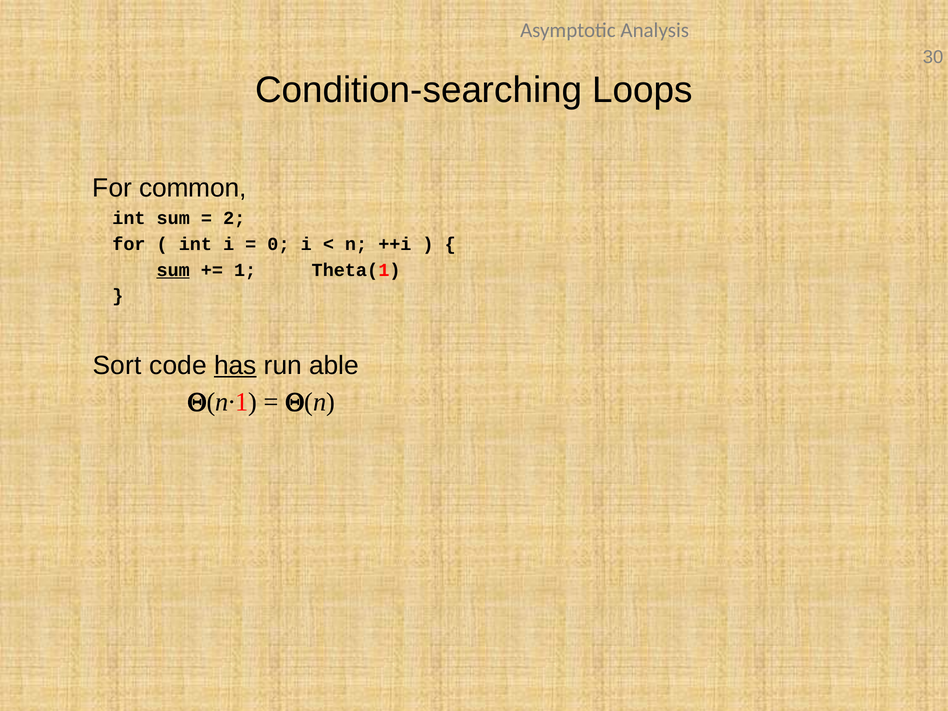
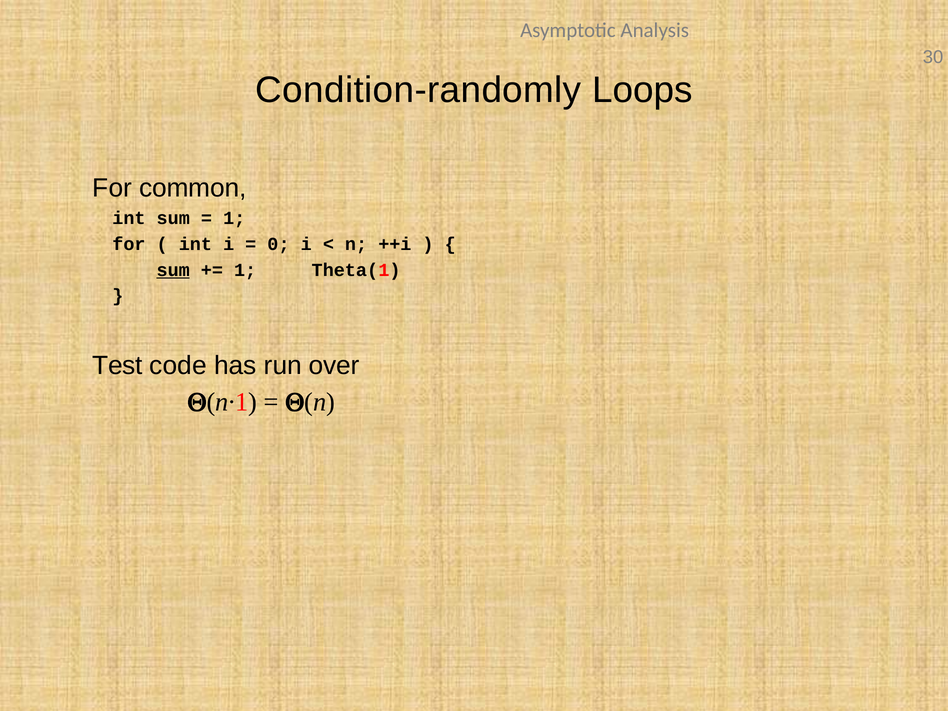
Condition-searching: Condition-searching -> Condition-randomly (418, 90)
2: 2 -> 1 (234, 218)
Sort: Sort -> Test (117, 365)
has underline: present -> none (235, 365)
able: able -> over (334, 365)
